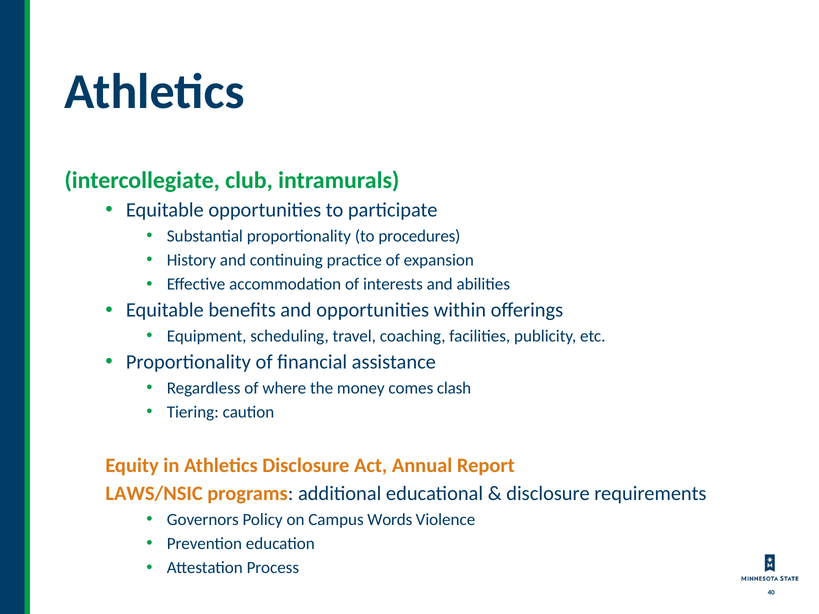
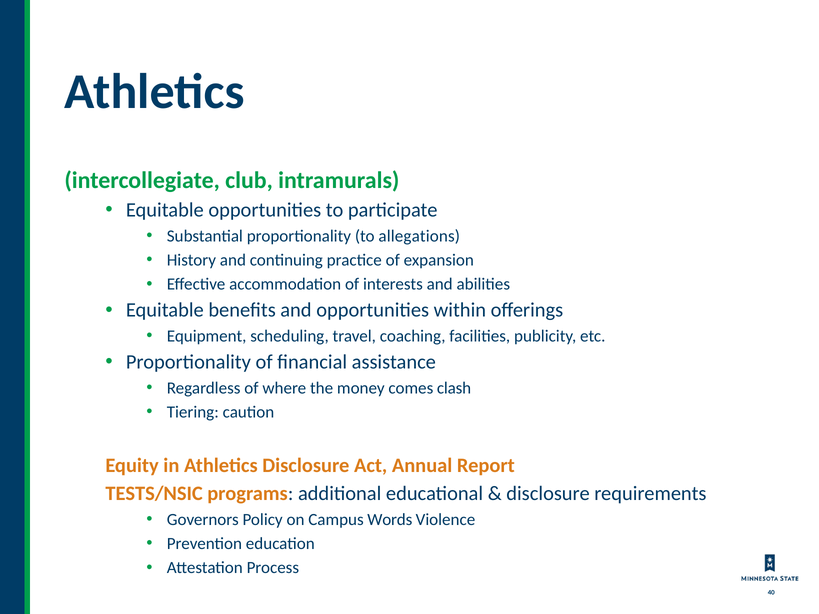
procedures: procedures -> allegations (419, 236)
LAWS/NSIC: LAWS/NSIC -> TESTS/NSIC (154, 494)
